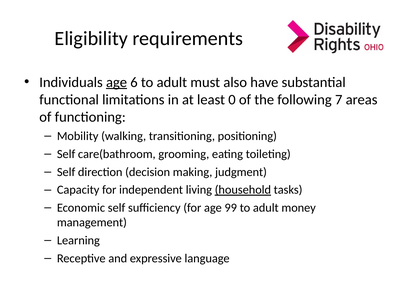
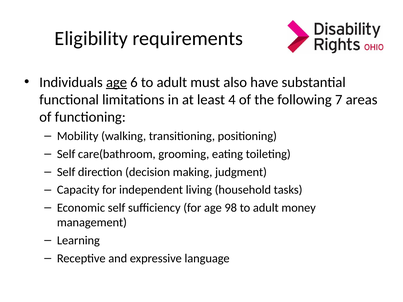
0: 0 -> 4 (232, 100)
household underline: present -> none (243, 190)
99: 99 -> 98 (231, 208)
